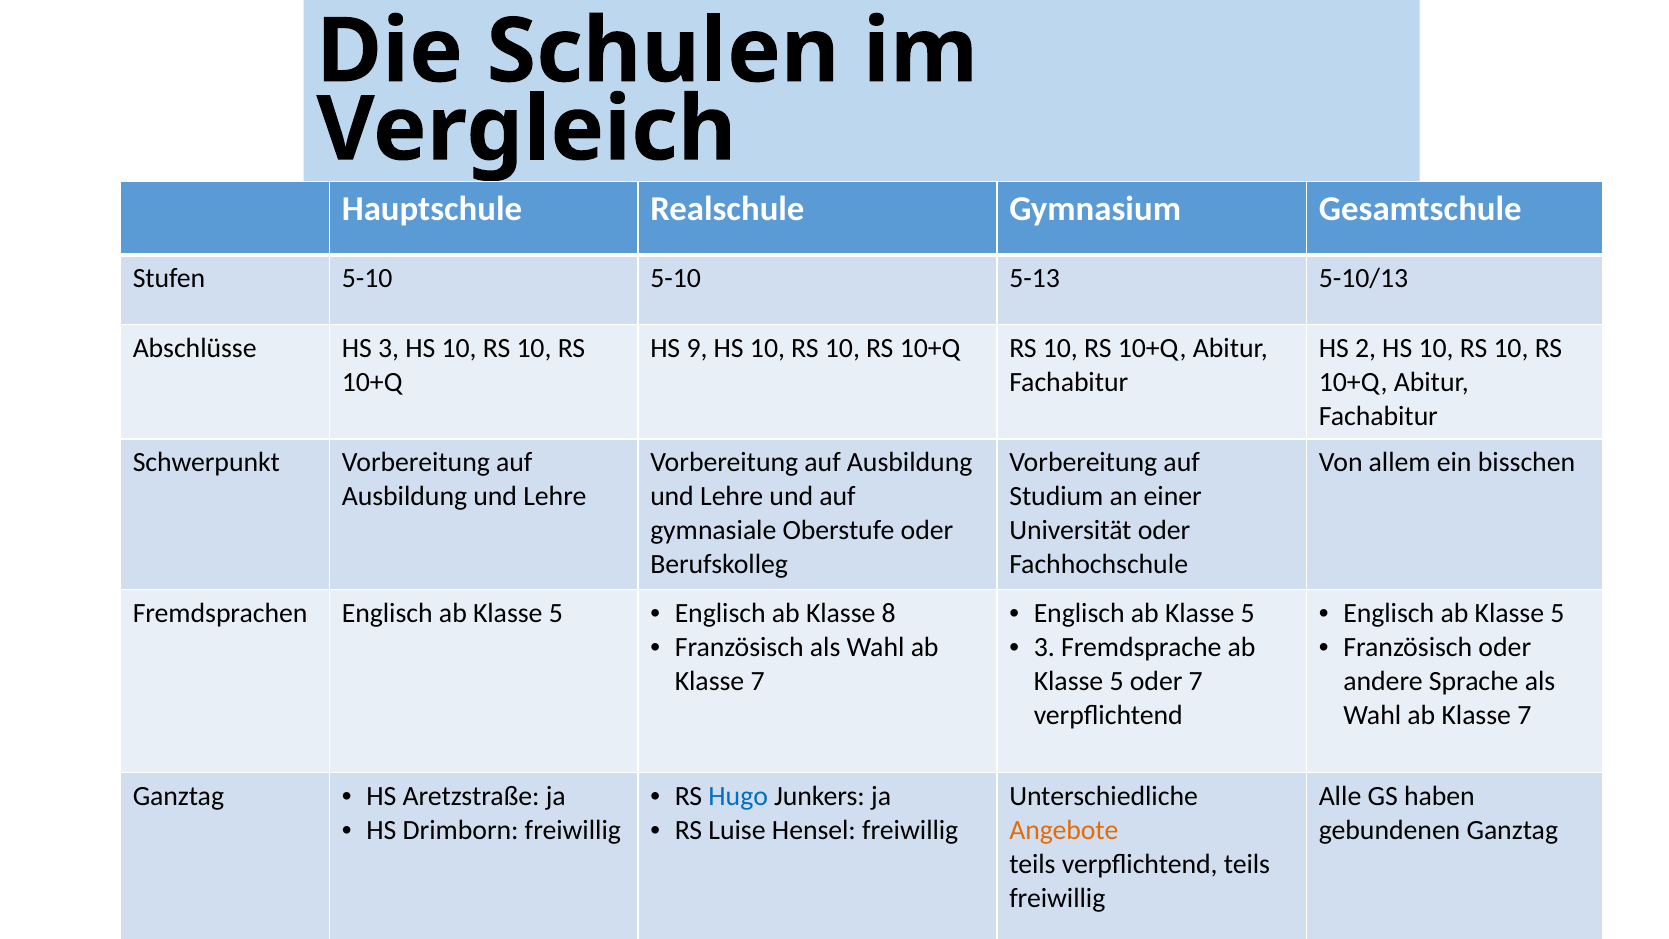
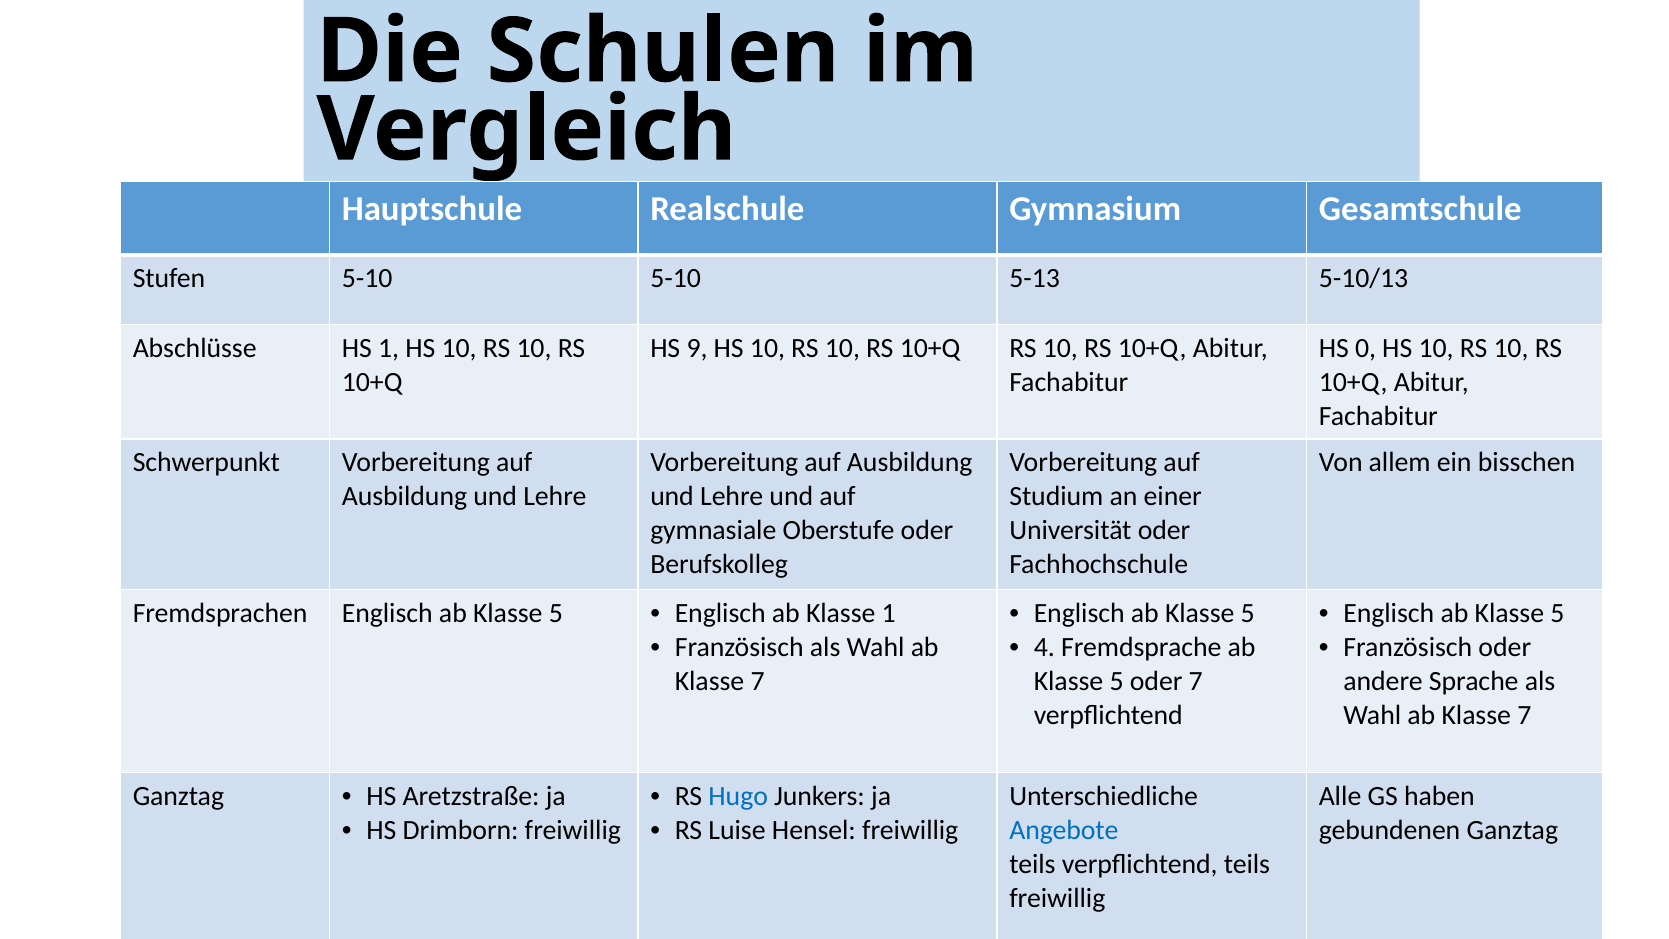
HS 3: 3 -> 1 (389, 348)
2: 2 -> 0 (1366, 348)
Klasse 8: 8 -> 1 (889, 613)
3: 3 -> 4 (1044, 647)
Angebote colour: orange -> blue (1064, 830)
